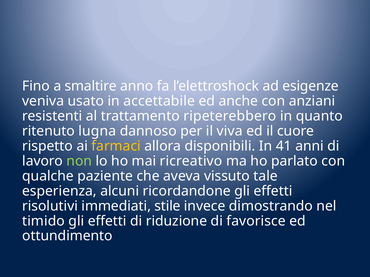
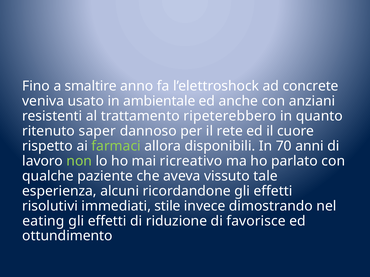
esigenze: esigenze -> concrete (311, 86)
accettabile: accettabile -> ambientale (159, 101)
lugna: lugna -> saper (97, 131)
viva: viva -> rete (230, 131)
farmaci colour: yellow -> light green (116, 146)
41: 41 -> 70 (284, 146)
timido: timido -> eating (43, 221)
